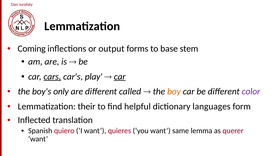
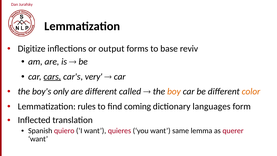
Coming: Coming -> Digitize (32, 49)
stem: stem -> reviv (189, 49)
play: play -> very (94, 76)
car underline: present -> none (120, 76)
color colour: purple -> orange (251, 91)
their: their -> rules (87, 106)
helpful: helpful -> coming (138, 106)
